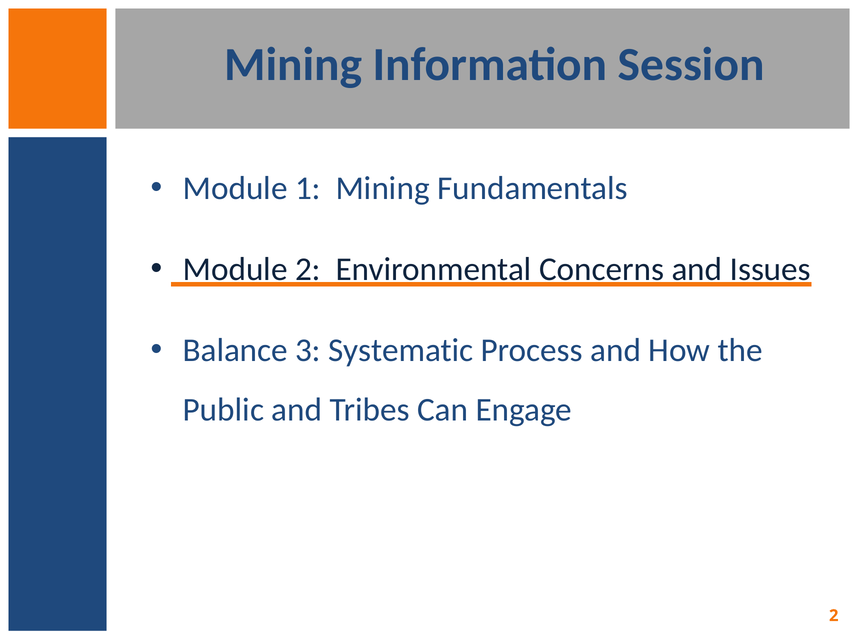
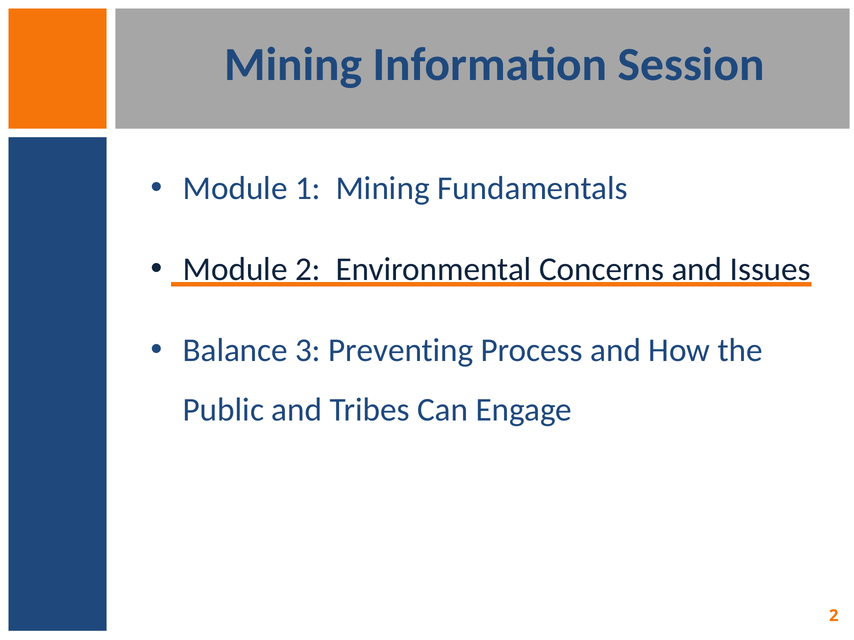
Systematic: Systematic -> Preventing (401, 351)
